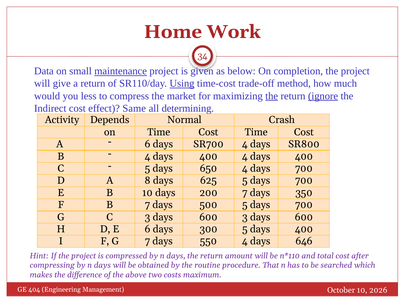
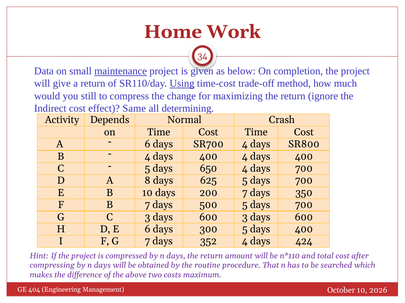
less: less -> still (89, 96)
market: market -> change (181, 96)
the underline: present -> none (272, 96)
ignore underline: present -> none (323, 96)
550: 550 -> 352 (208, 242)
646: 646 -> 424 (304, 242)
